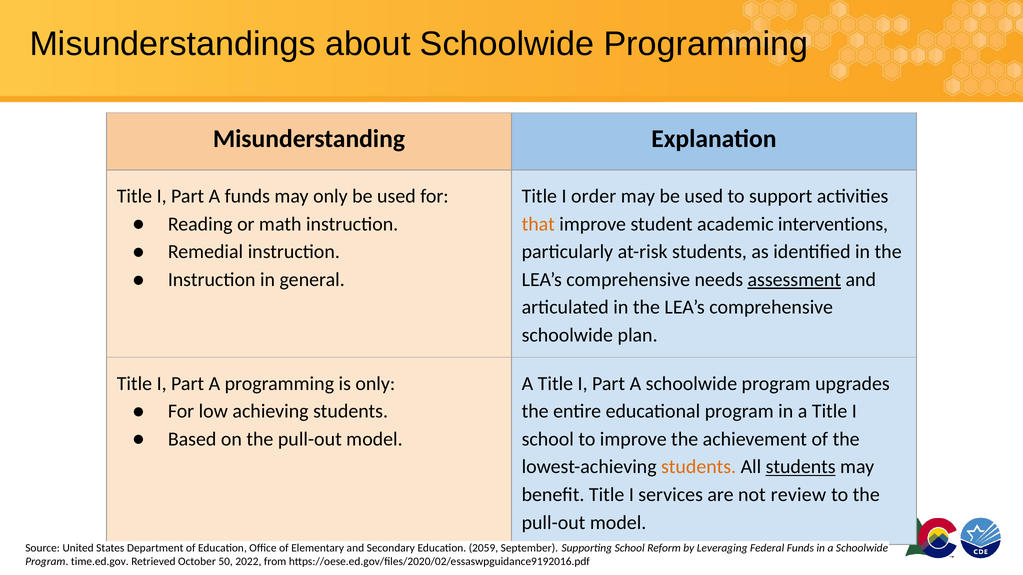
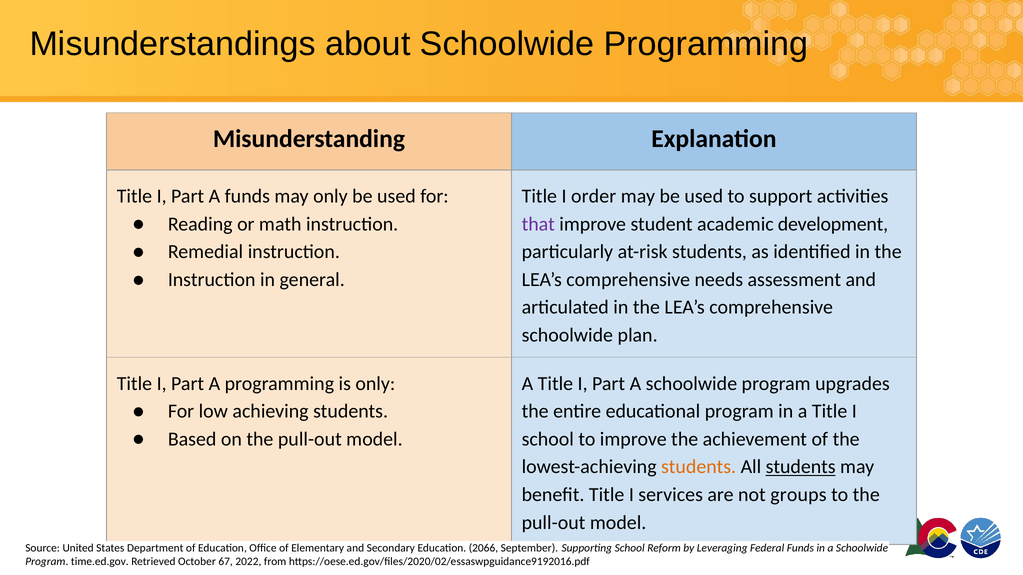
that colour: orange -> purple (538, 224)
interventions: interventions -> development (833, 224)
assessment underline: present -> none (794, 280)
review: review -> groups (798, 495)
2059: 2059 -> 2066 (483, 549)
50: 50 -> 67 (226, 562)
